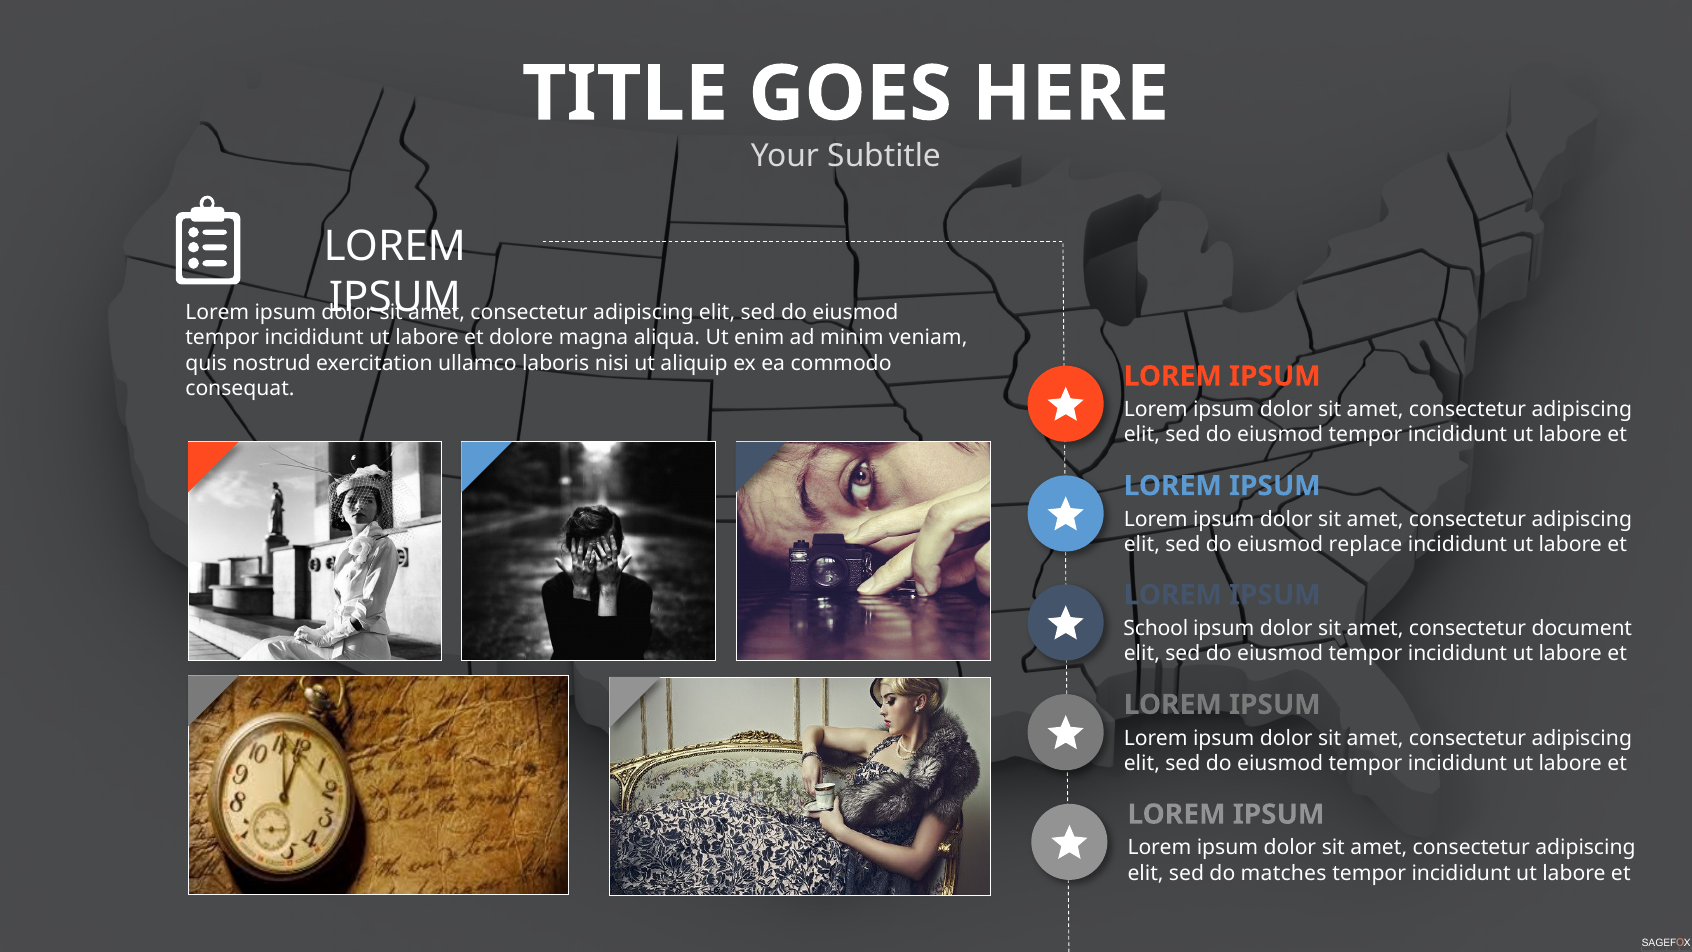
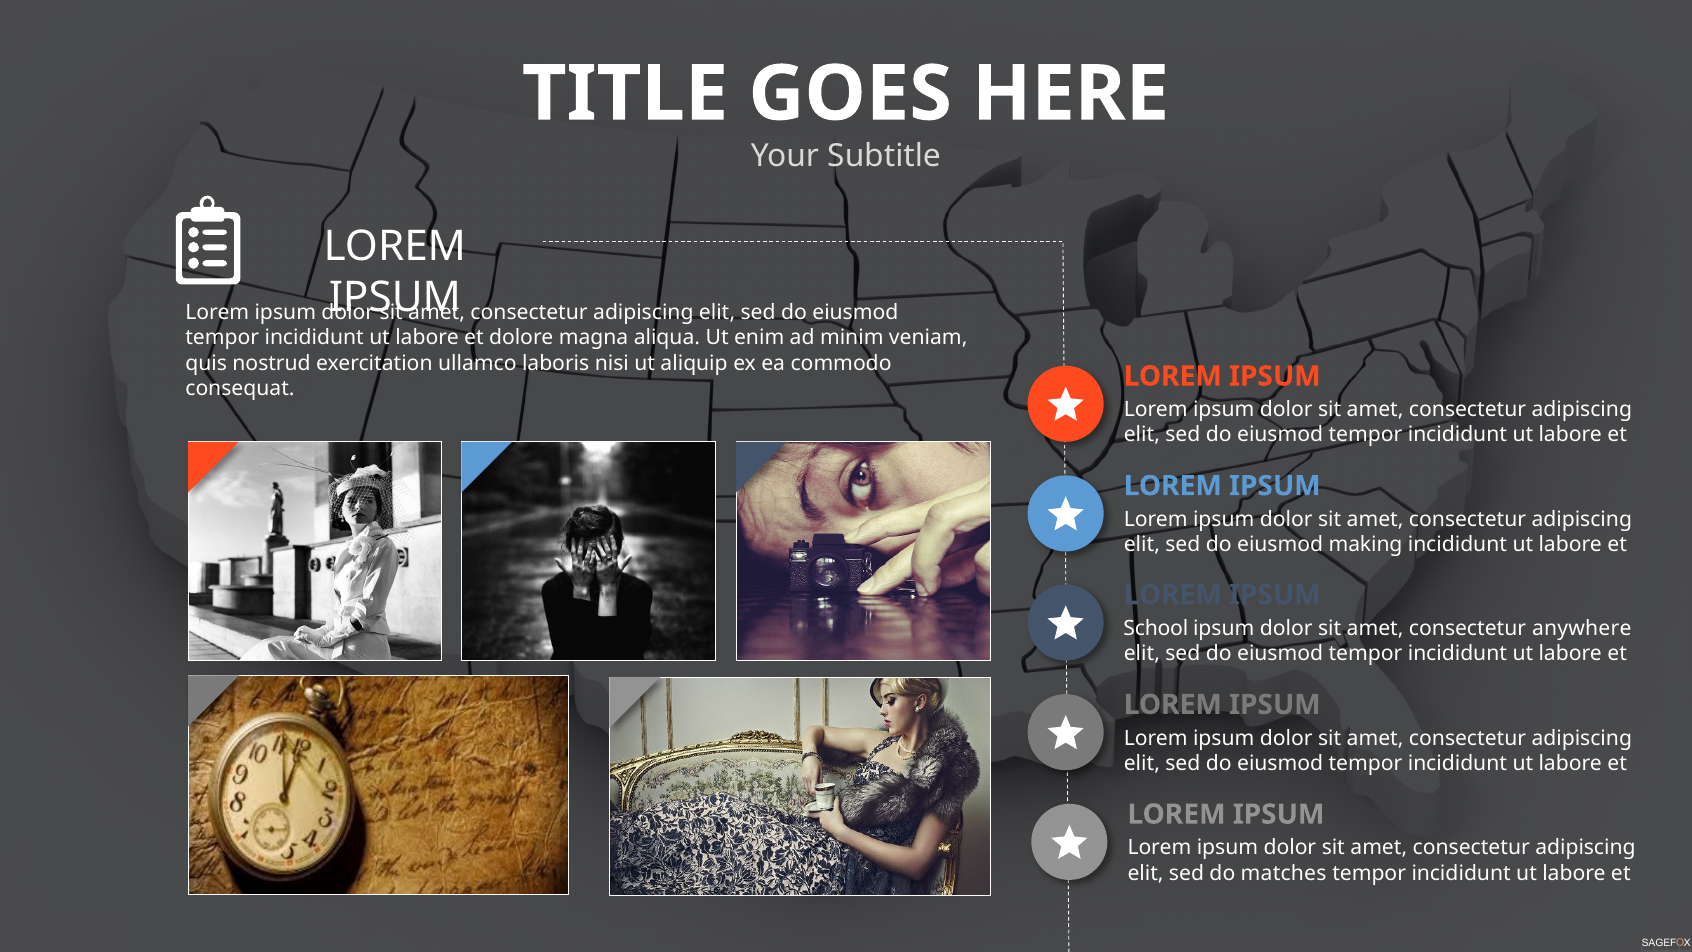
replace: replace -> making (1366, 545)
document: document -> anywhere (1582, 628)
